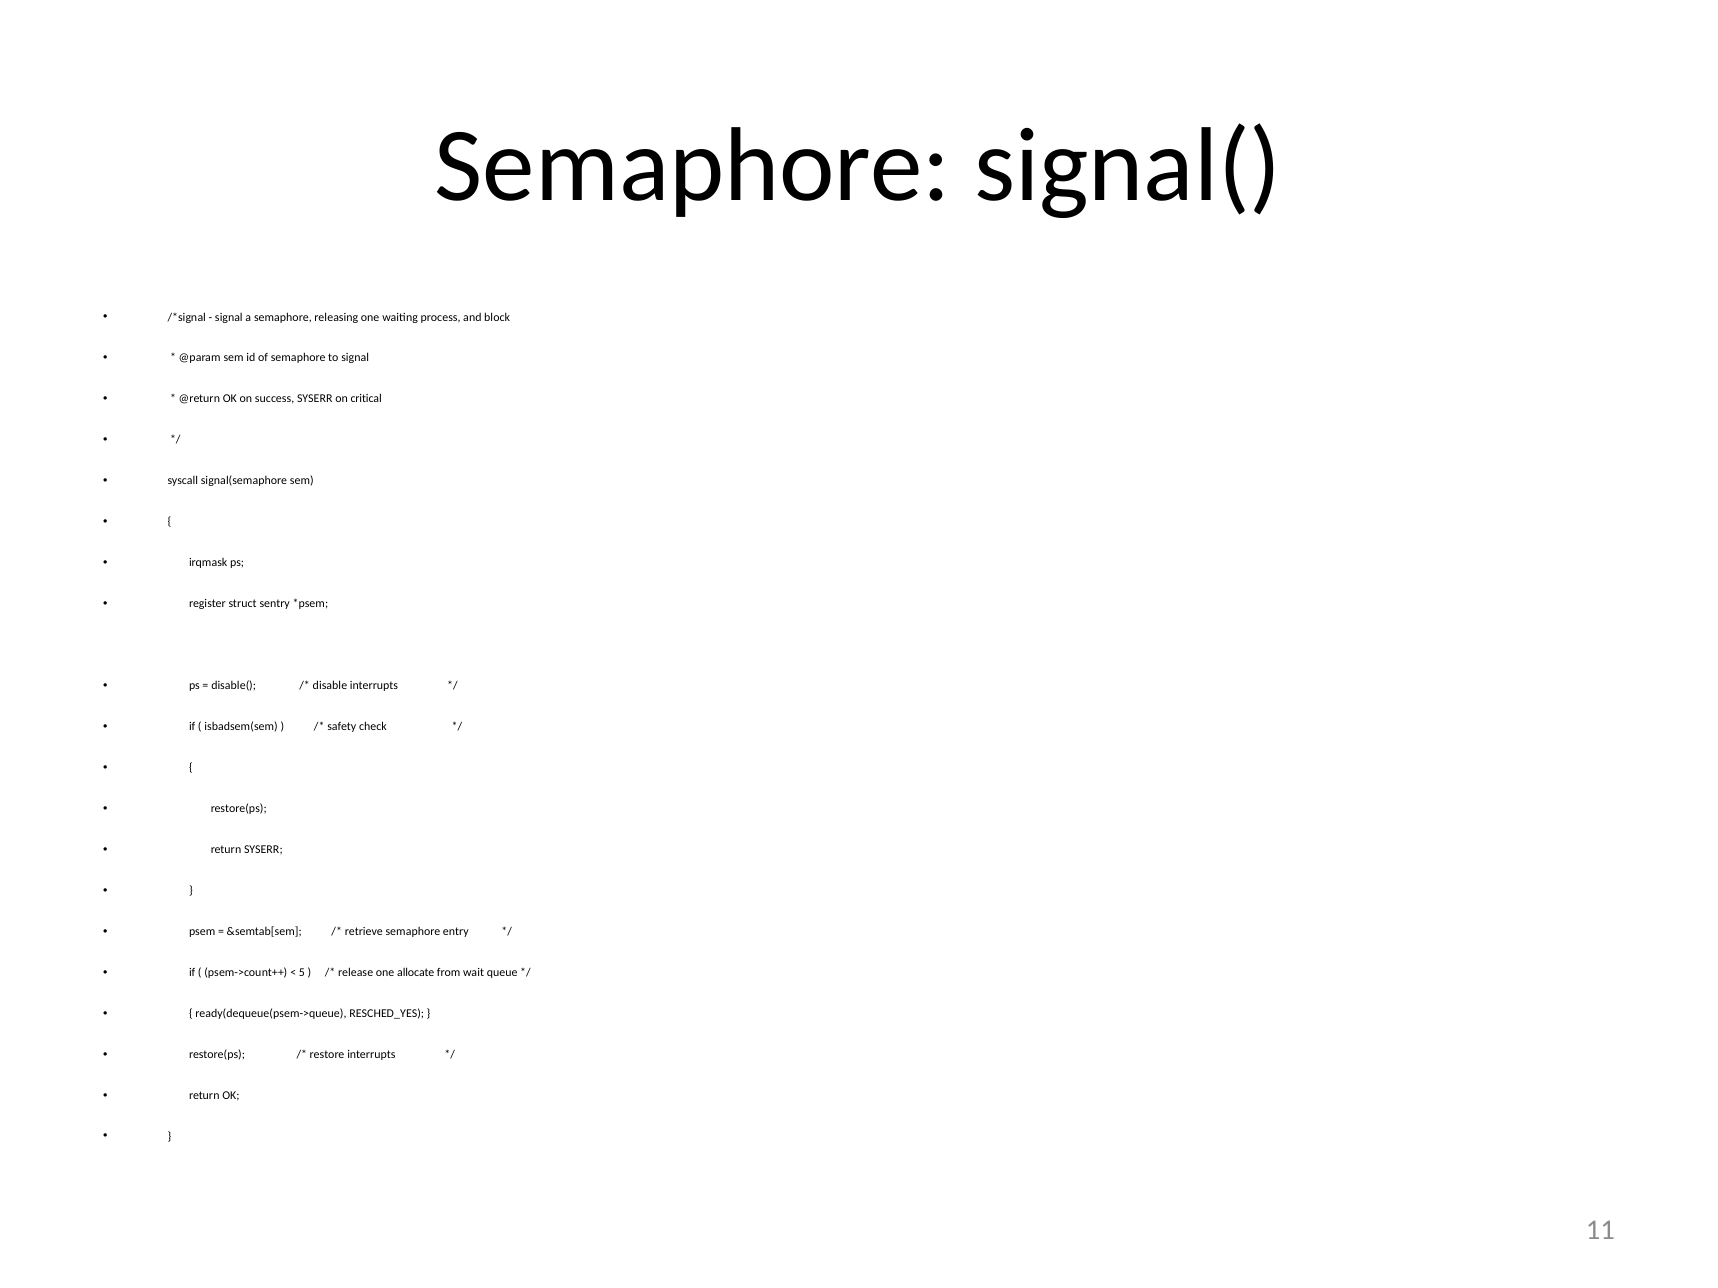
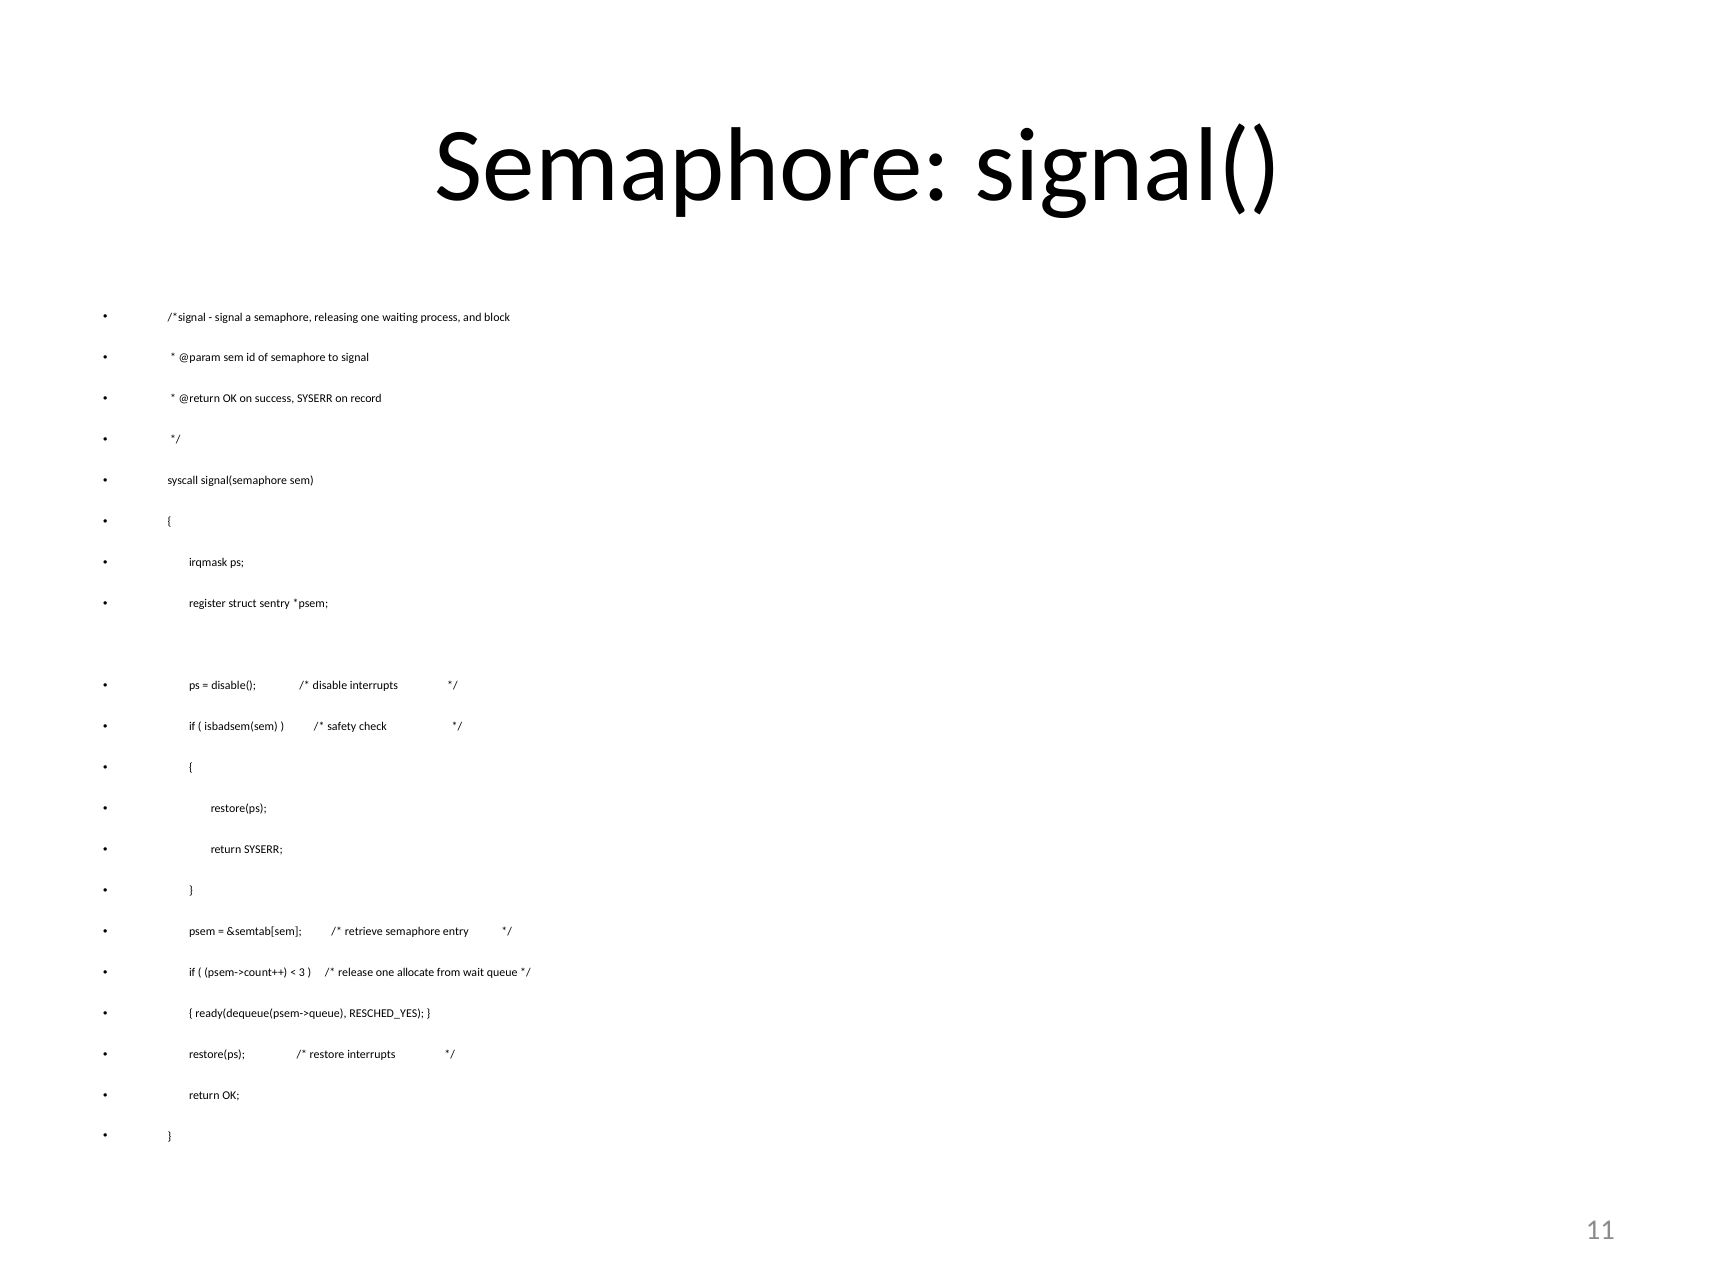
critical: critical -> record (366, 399)
5: 5 -> 3 (302, 973)
